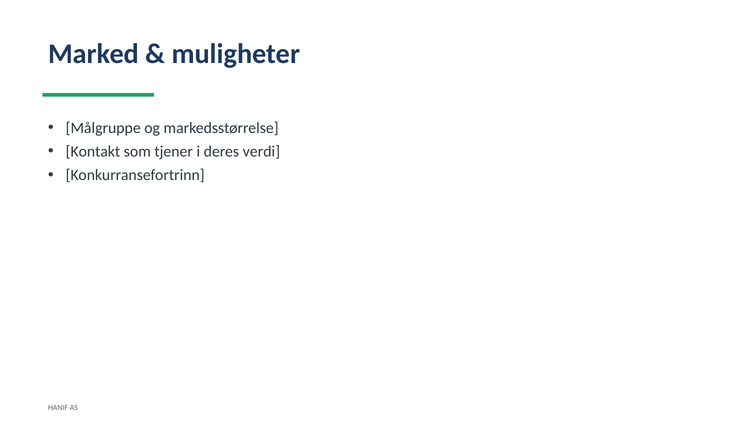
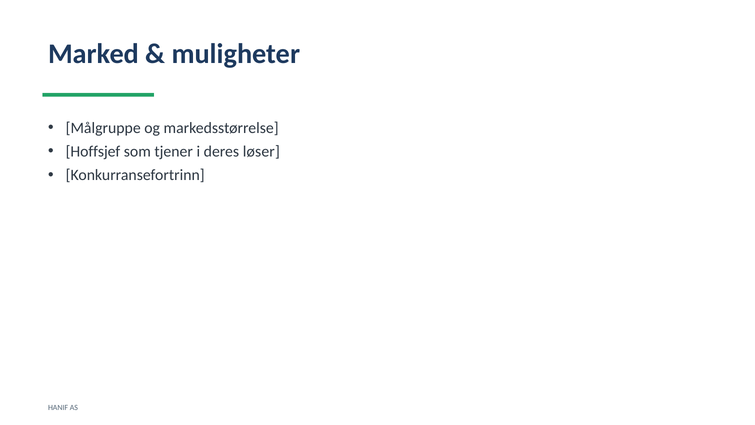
Kontakt: Kontakt -> Hoffsjef (93, 151)
verdi: verdi -> løser (261, 151)
